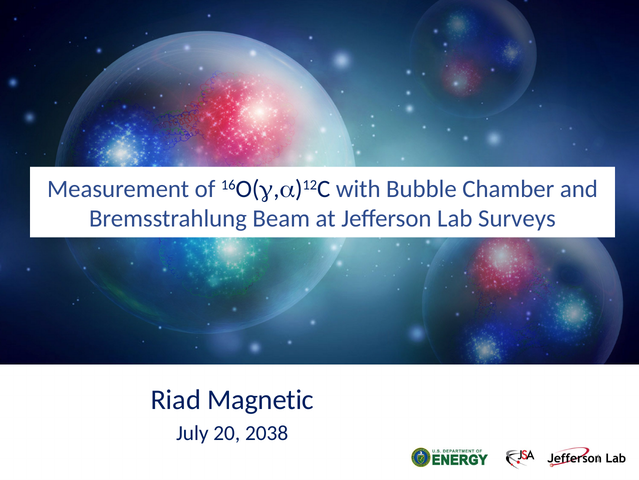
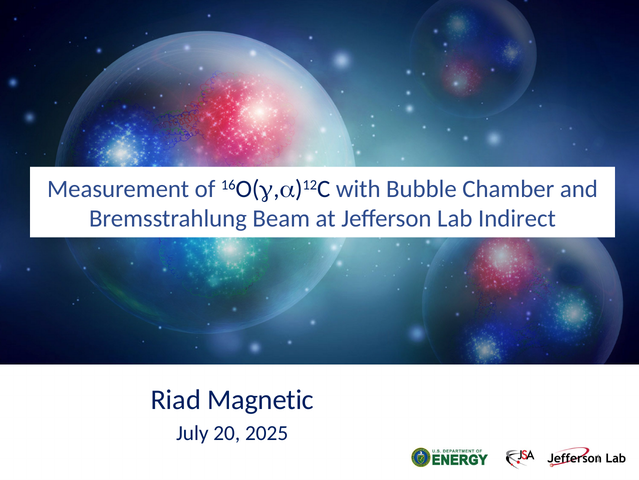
Surveys: Surveys -> Indirect (517, 218)
2038: 2038 -> 2025 (267, 433)
